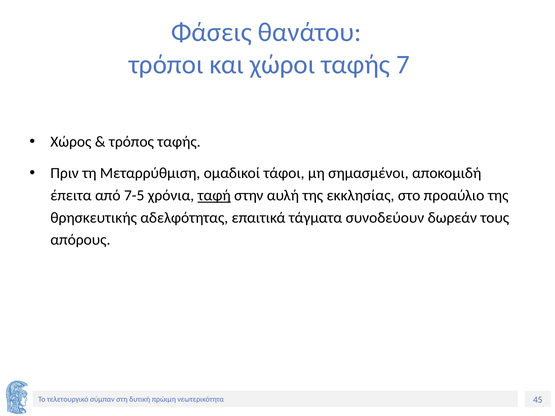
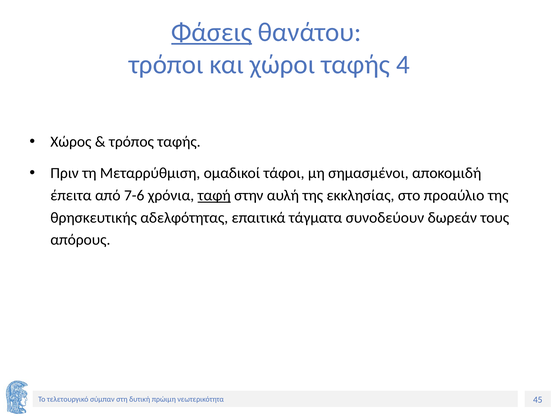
Φάσεις underline: none -> present (212, 32)
7: 7 -> 4 (403, 65)
7-5: 7-5 -> 7-6 (134, 196)
